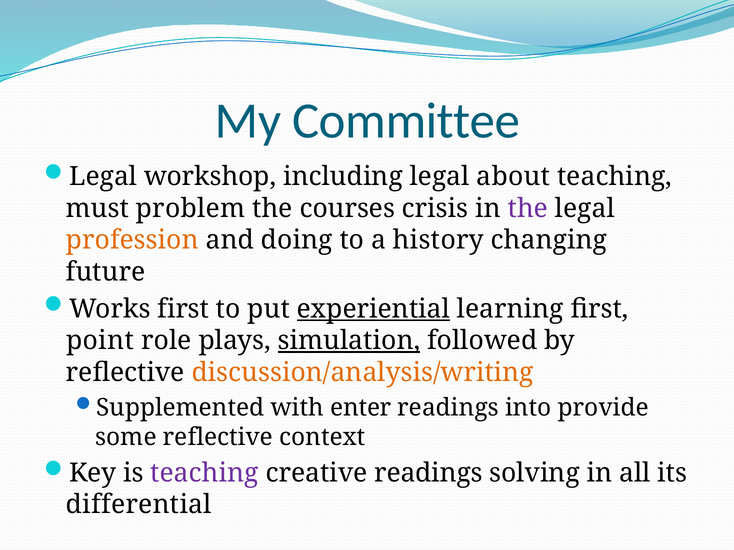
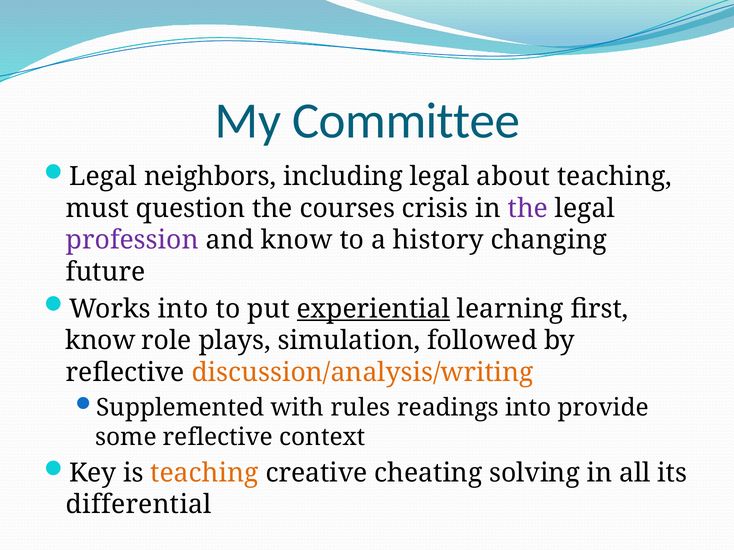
workshop: workshop -> neighbors (210, 177)
problem: problem -> question (191, 209)
profession colour: orange -> purple (132, 240)
and doing: doing -> know (297, 240)
Works first: first -> into (183, 309)
point: point -> know (100, 341)
simulation underline: present -> none (349, 341)
enter: enter -> rules (361, 408)
teaching colour: purple -> orange (205, 473)
creative readings: readings -> cheating (428, 473)
